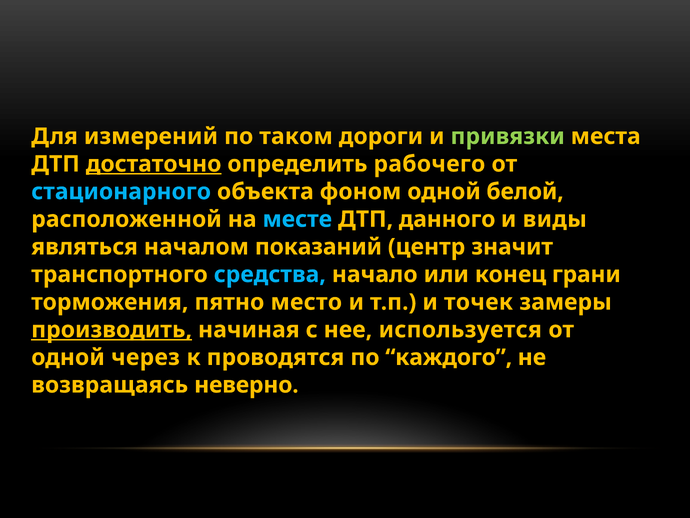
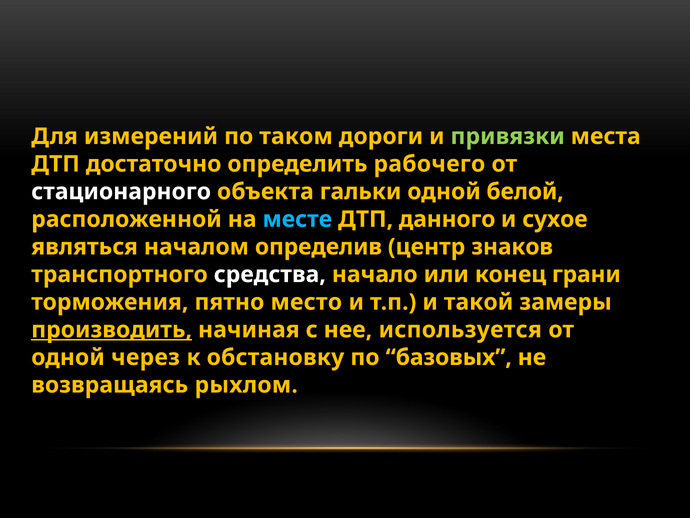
достаточно underline: present -> none (154, 164)
стационарного colour: light blue -> white (121, 191)
фоном: фоном -> гальки (361, 191)
виды: виды -> сухое (555, 219)
показаний: показаний -> определив (318, 247)
значит: значит -> знаков (512, 247)
средства colour: light blue -> white (270, 274)
точек: точек -> такой (479, 302)
проводятся: проводятся -> обстановку (275, 357)
каждого: каждого -> базовых (449, 357)
неверно: неверно -> рыхлом (246, 385)
